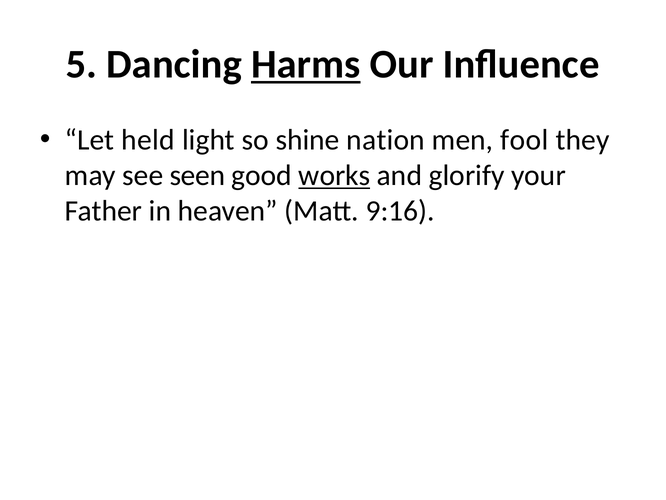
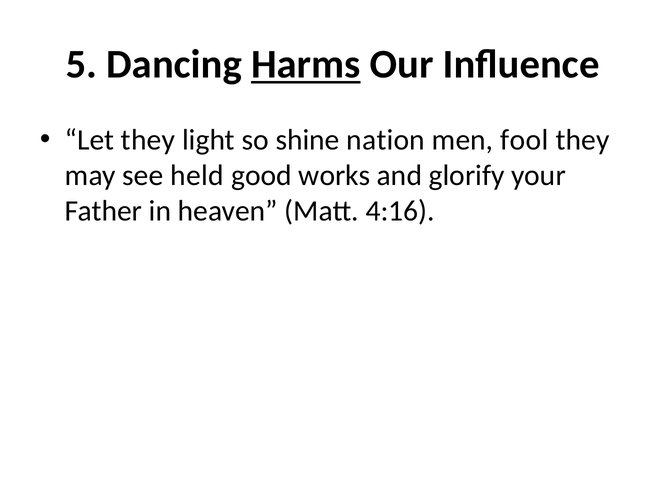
Let held: held -> they (148, 140)
seen: seen -> held (197, 175)
works underline: present -> none (334, 175)
9:16: 9:16 -> 4:16 (400, 211)
